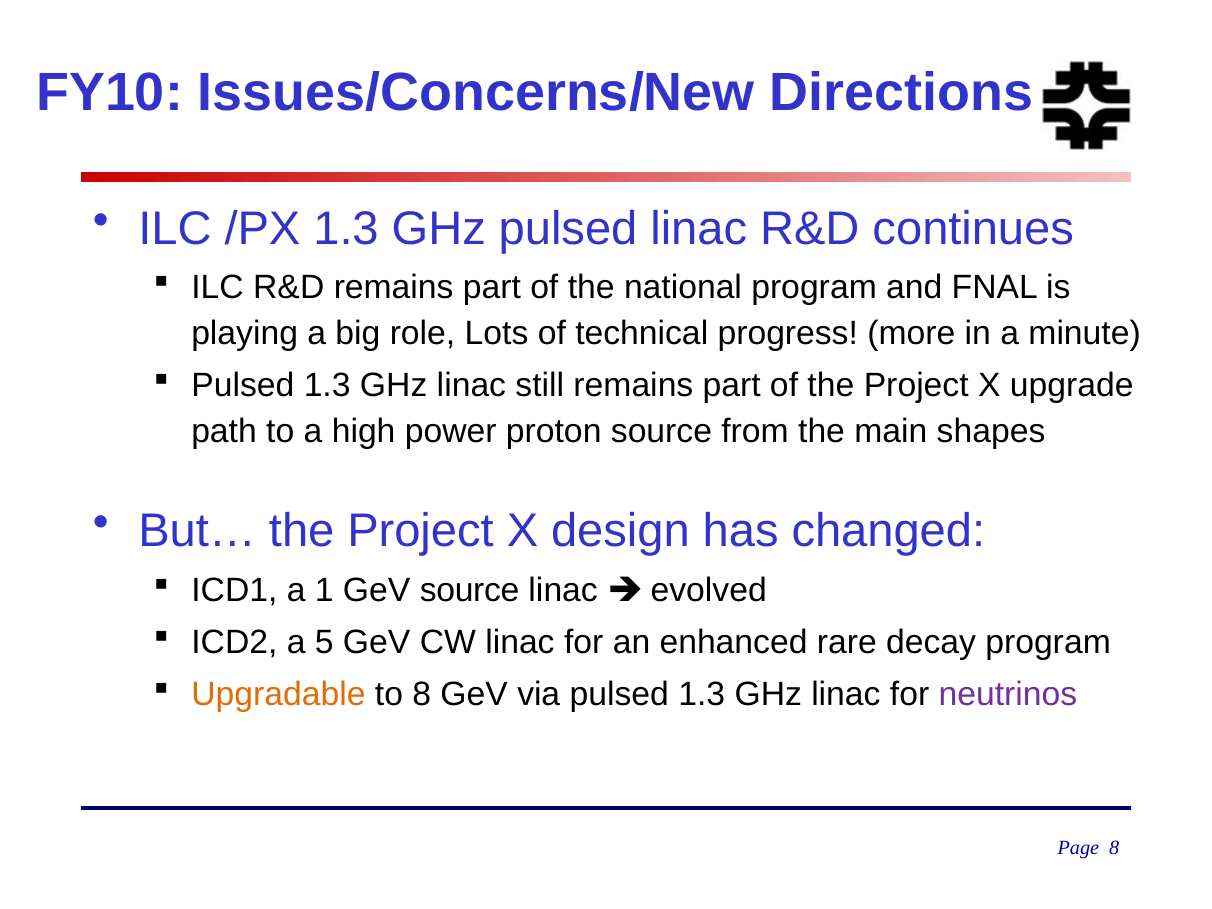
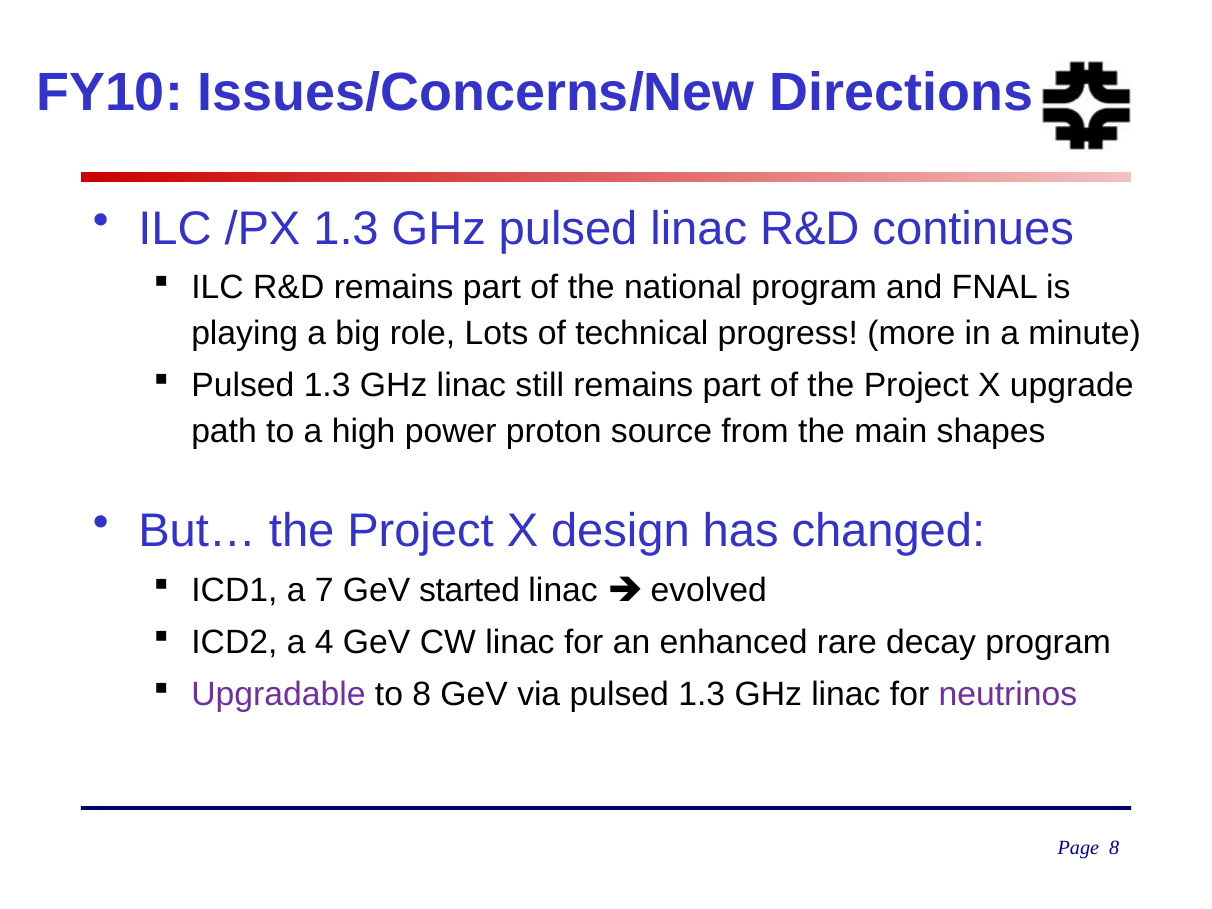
1: 1 -> 7 (324, 590)
GeV source: source -> started (470, 590)
5: 5 -> 4 (324, 643)
Upgradable colour: orange -> purple (278, 695)
